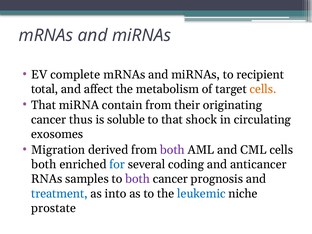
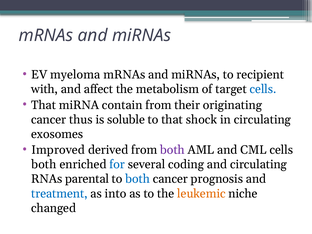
complete: complete -> myeloma (75, 75)
total: total -> with (45, 89)
cells colour: orange -> blue (263, 89)
Migration: Migration -> Improved (58, 150)
and anticancer: anticancer -> circulating (258, 164)
samples: samples -> parental (87, 179)
both colour: purple -> blue (138, 179)
leukemic colour: blue -> orange (201, 194)
prostate: prostate -> changed (54, 208)
